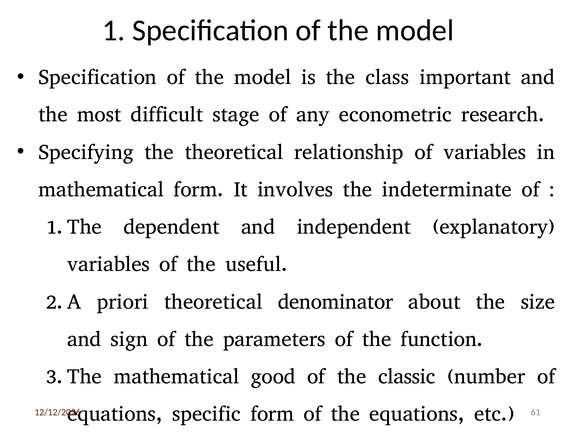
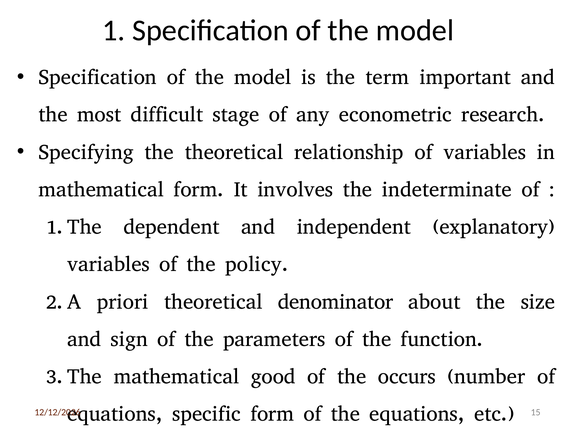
class: class -> term (387, 77)
useful: useful -> policy (257, 264)
classic: classic -> occurs (407, 376)
61: 61 -> 15 (536, 412)
